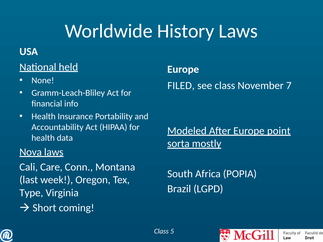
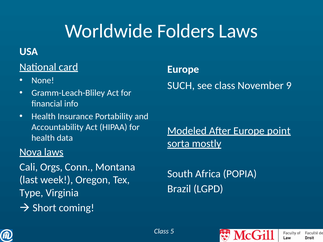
History: History -> Folders (186, 31)
held: held -> card (68, 67)
FILED: FILED -> SUCH (181, 86)
7: 7 -> 9 (289, 86)
Care: Care -> Orgs (51, 167)
